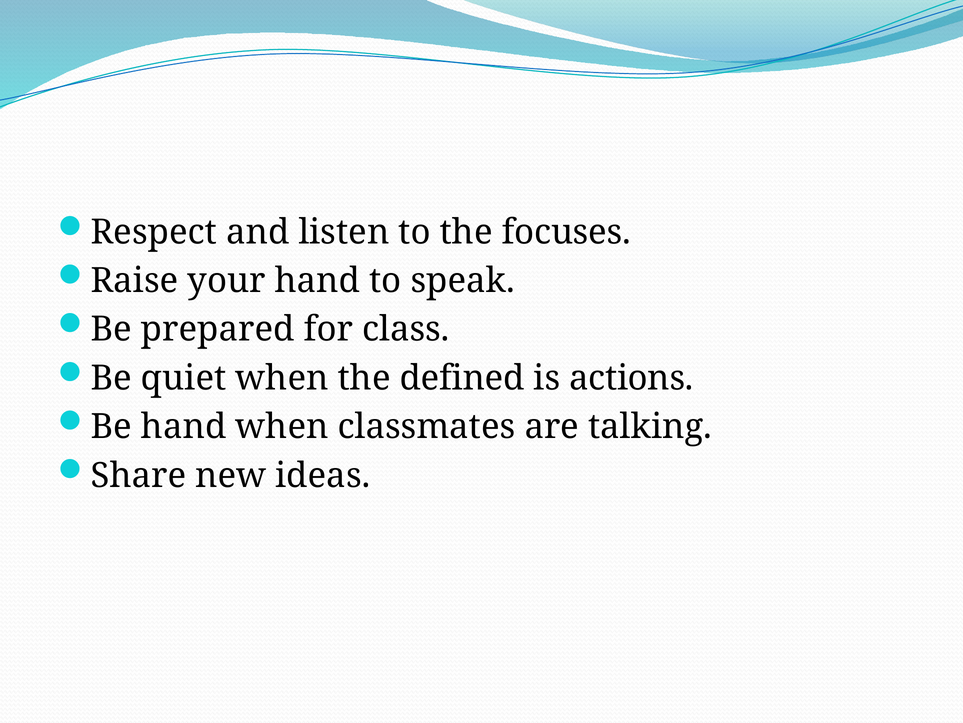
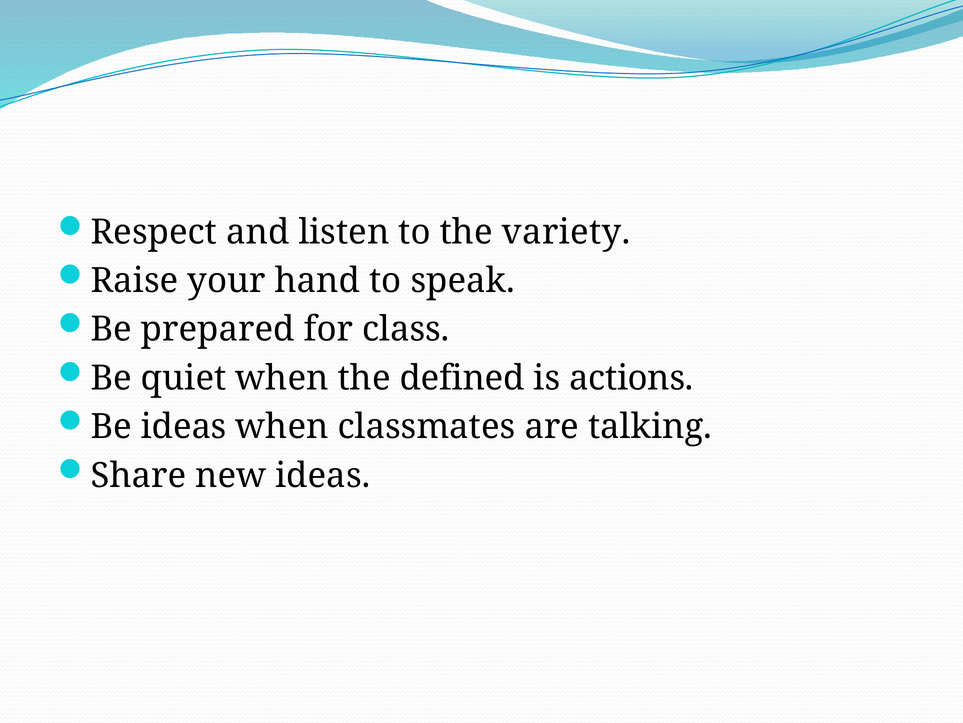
focuses: focuses -> variety (566, 232)
Be hand: hand -> ideas (184, 426)
